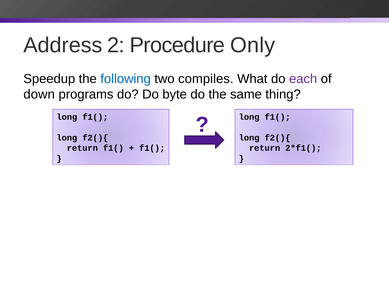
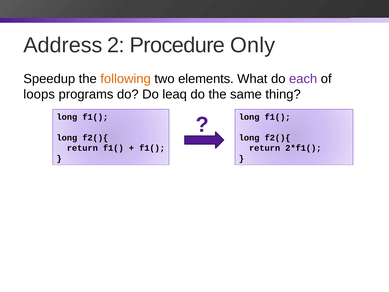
following colour: blue -> orange (126, 79)
compiles: compiles -> elements (206, 79)
down: down -> loops (39, 94)
byte: byte -> leaq (175, 94)
